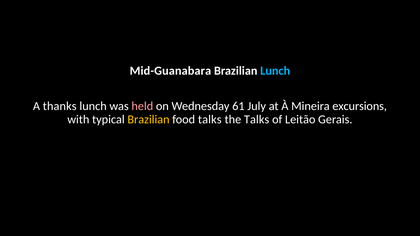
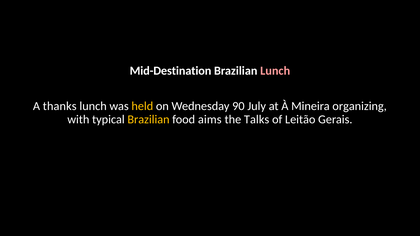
Mid-Guanabara: Mid-Guanabara -> Mid-Destination (171, 71)
Lunch colour: light blue -> pink (275, 71)
held colour: pink -> yellow (142, 106)
61: 61 -> 90 (238, 106)
excursions: excursions -> organizing (360, 106)
food talks: talks -> aims (210, 119)
